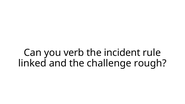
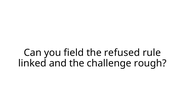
verb: verb -> field (74, 53)
incident: incident -> refused (122, 53)
